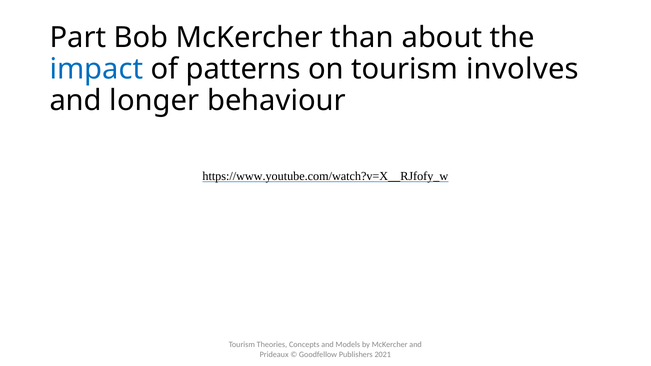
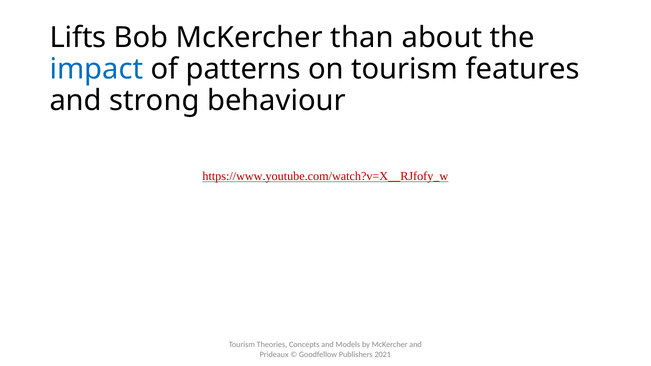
Part: Part -> Lifts (78, 38)
involves: involves -> features (523, 69)
longer: longer -> strong (154, 101)
https://www.youtube.com/watch?v=X__RJfofy_w colour: black -> red (325, 176)
